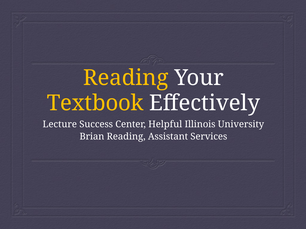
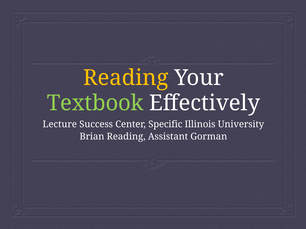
Textbook colour: yellow -> light green (95, 103)
Helpful: Helpful -> Specific (165, 124)
Services: Services -> Gorman (209, 137)
